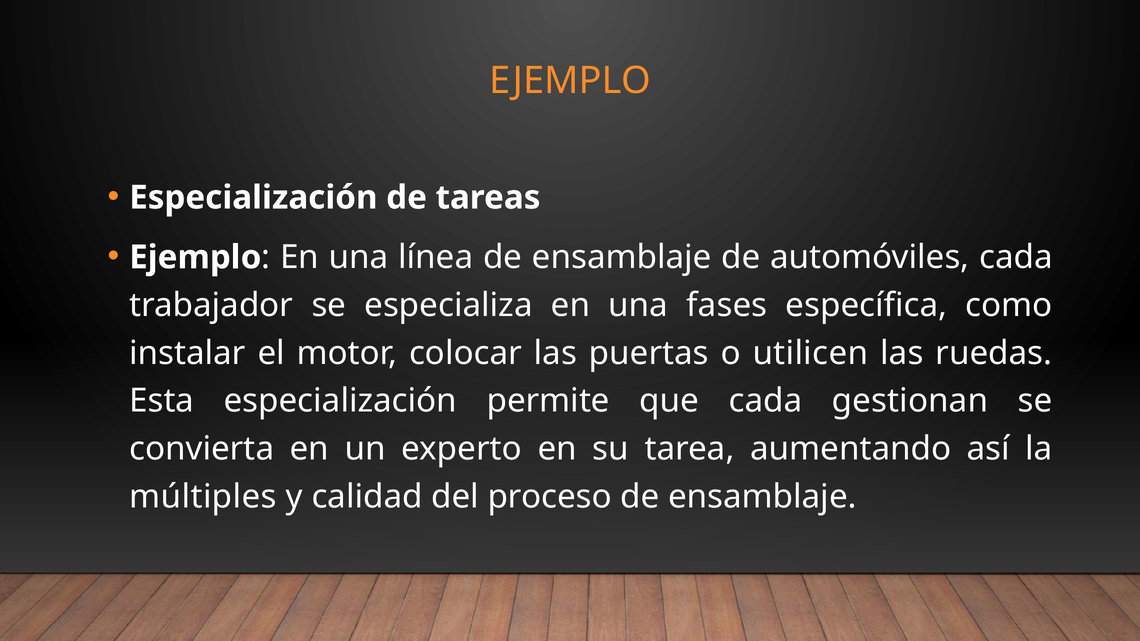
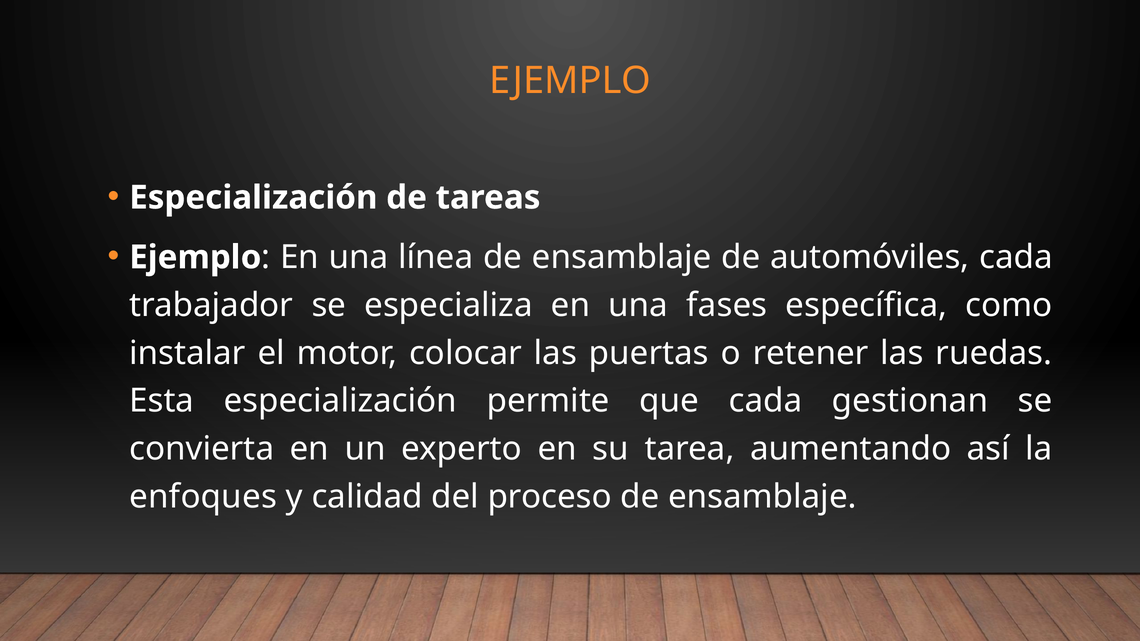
utilicen: utilicen -> retener (811, 353)
múltiples: múltiples -> enfoques (203, 497)
